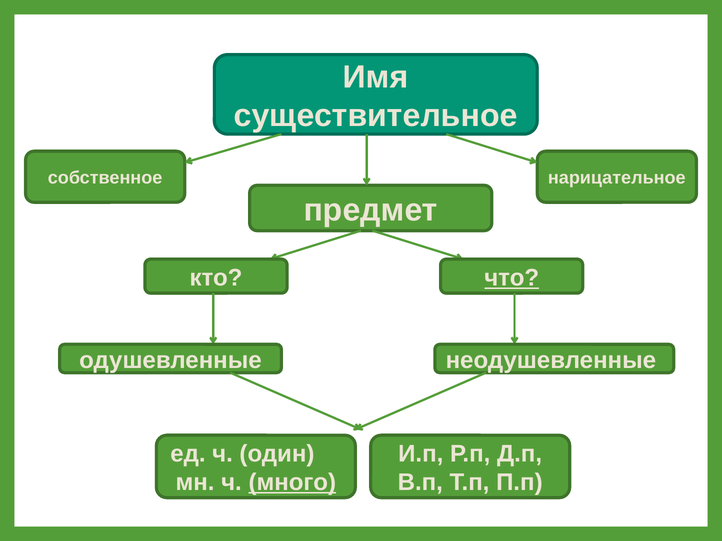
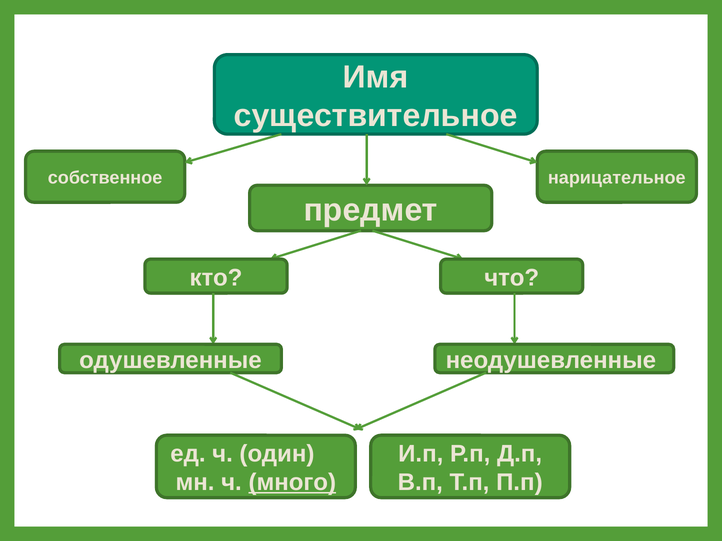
что underline: present -> none (512, 278)
